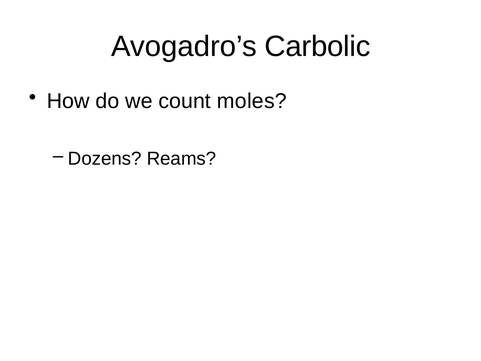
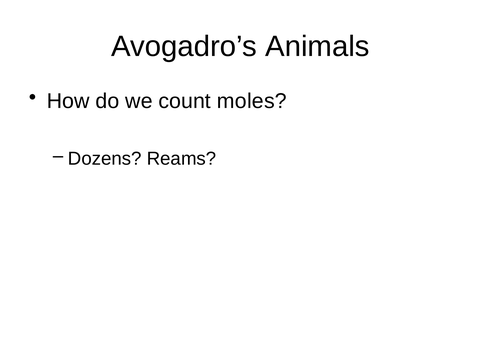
Carbolic: Carbolic -> Animals (317, 47)
